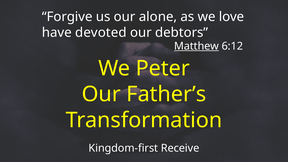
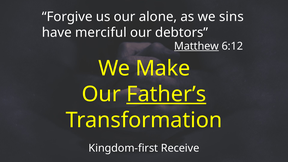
love: love -> sins (231, 17)
devoted: devoted -> merciful (101, 33)
Peter: Peter -> Make (163, 68)
Father’s underline: none -> present (166, 94)
